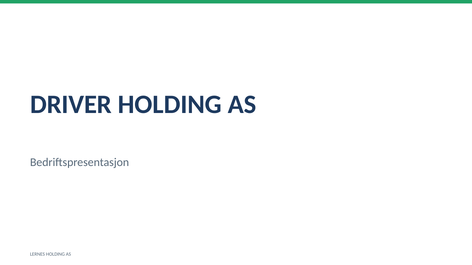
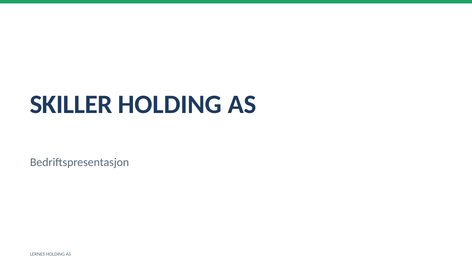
DRIVER: DRIVER -> SKILLER (71, 105)
